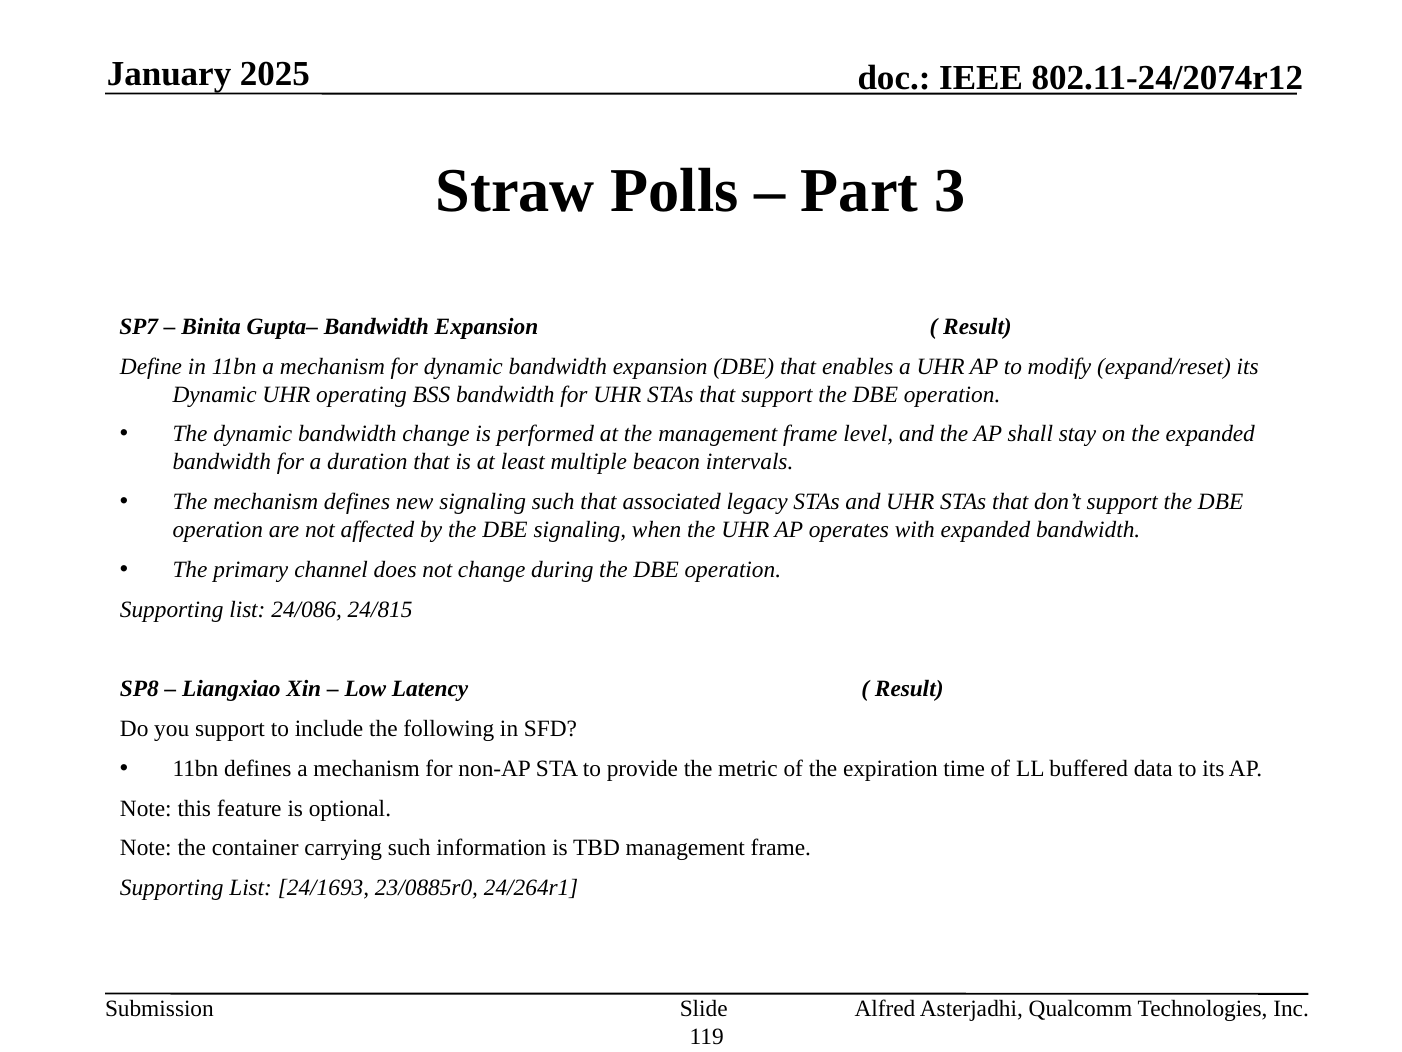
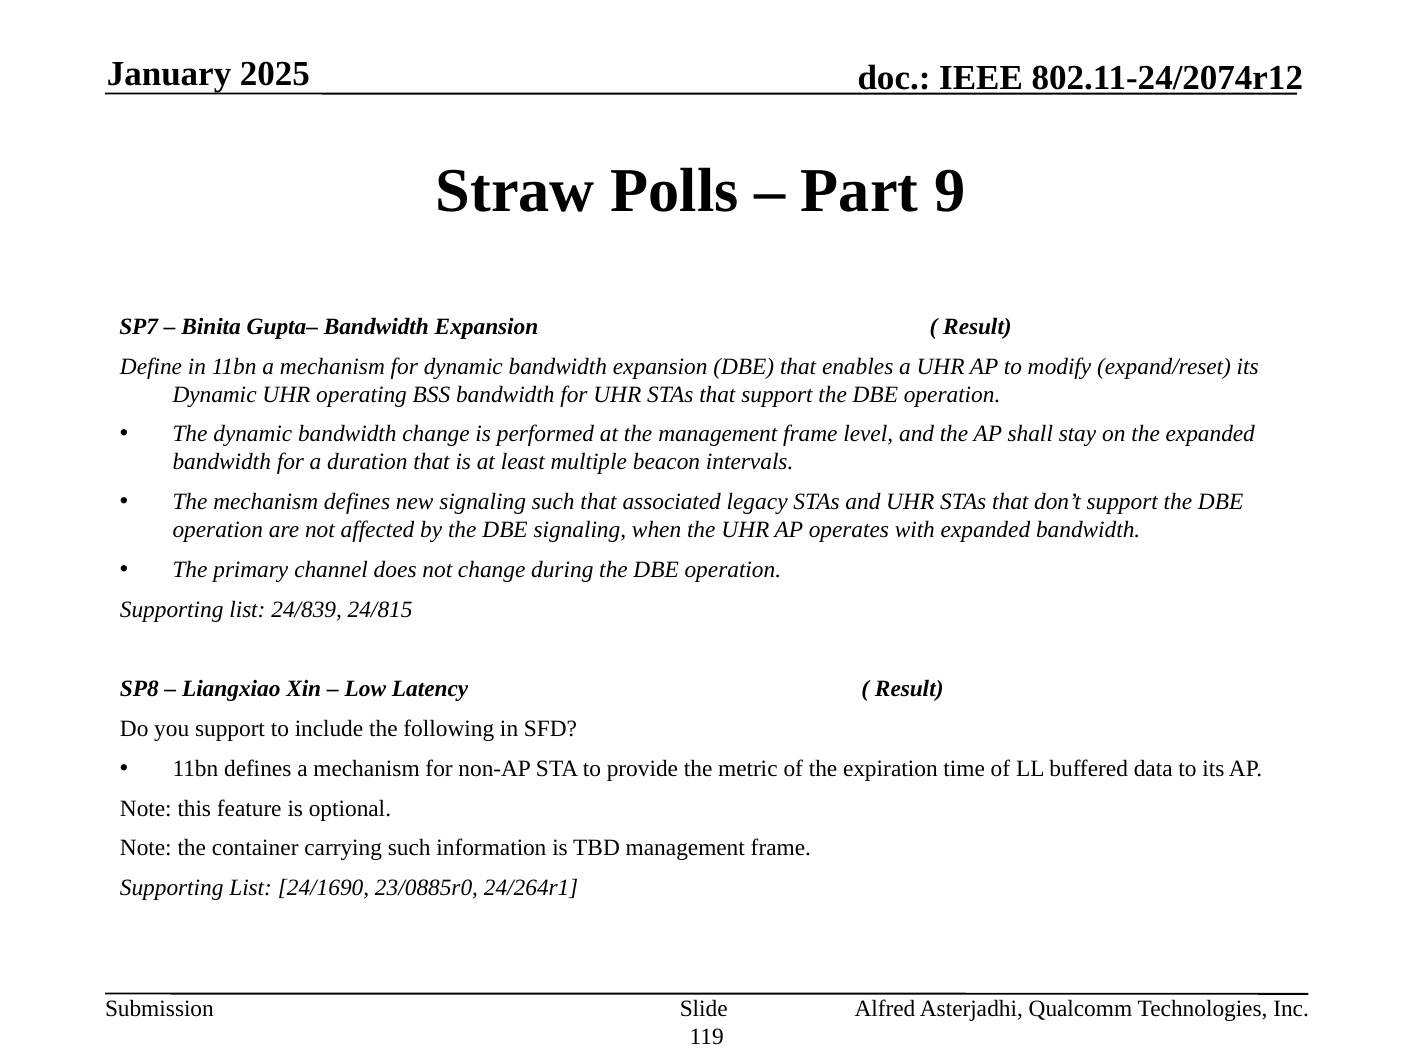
3: 3 -> 9 (950, 191)
24/086: 24/086 -> 24/839 (307, 609)
24/1693: 24/1693 -> 24/1690 (323, 887)
